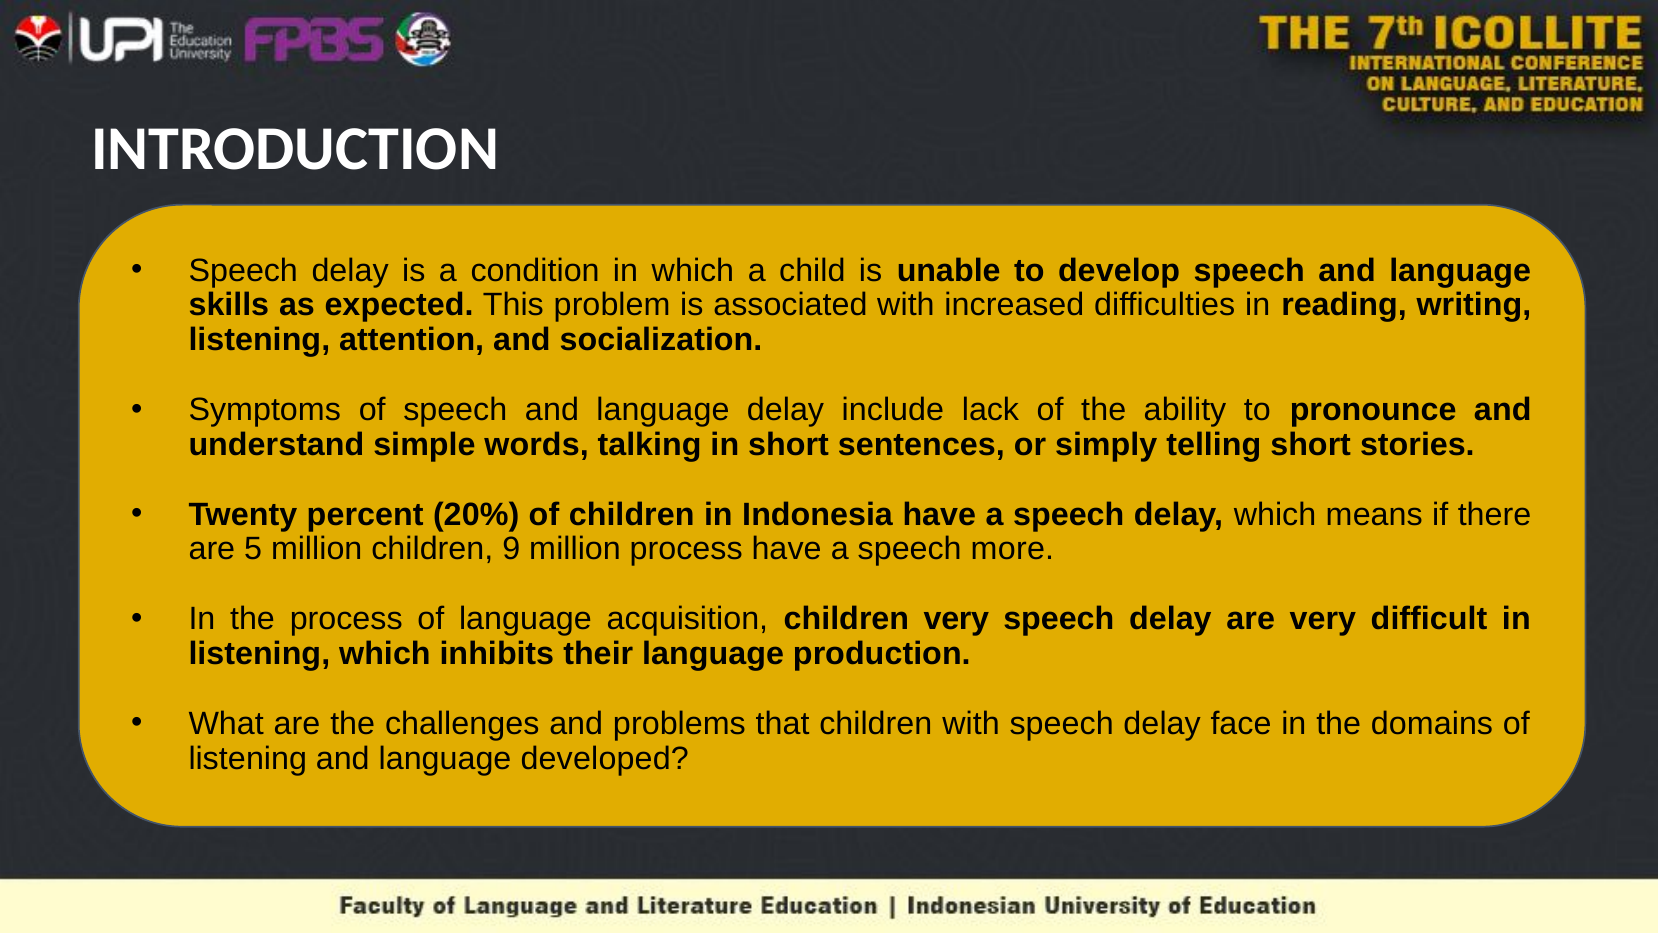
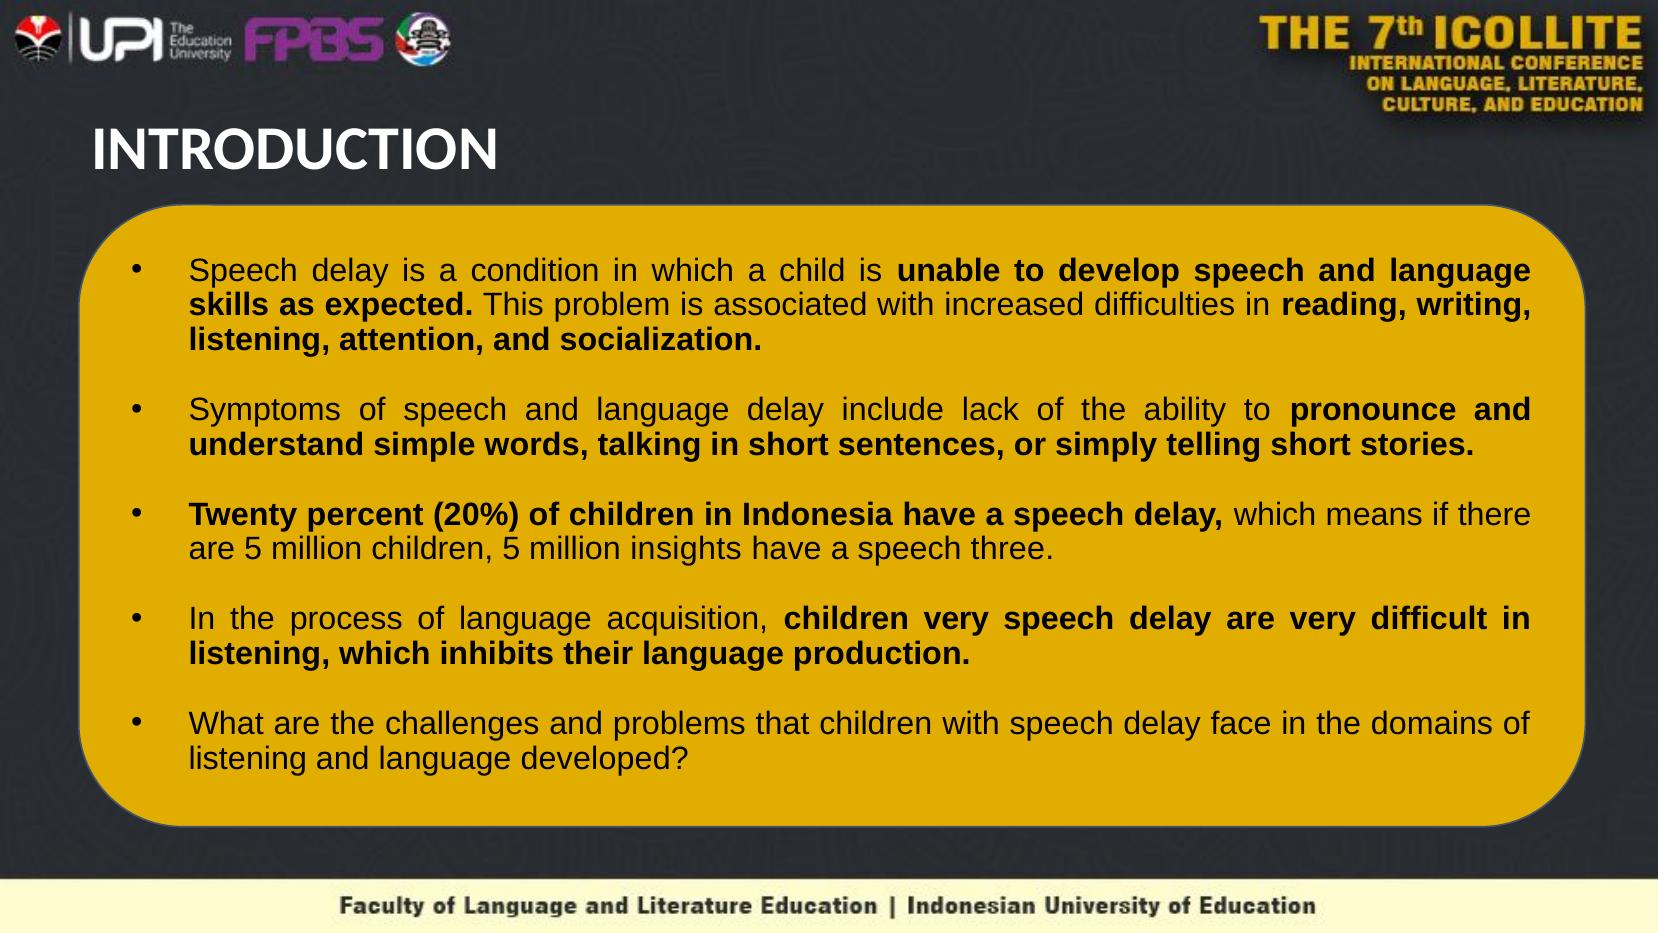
children 9: 9 -> 5 (511, 549)
million process: process -> insights (686, 549)
more: more -> three (1012, 549)
